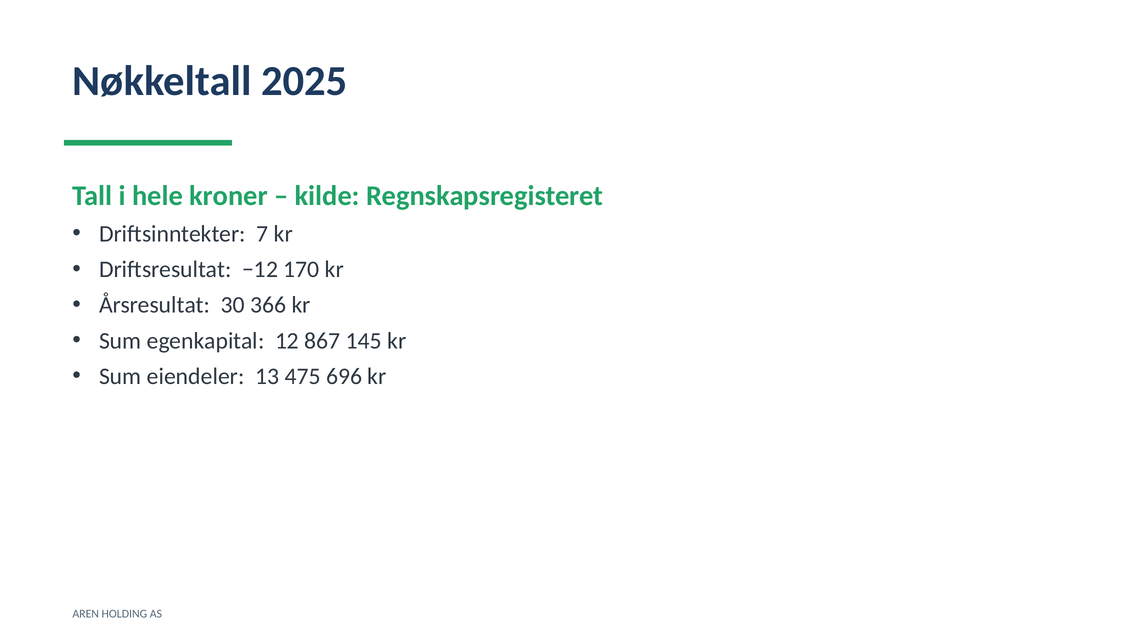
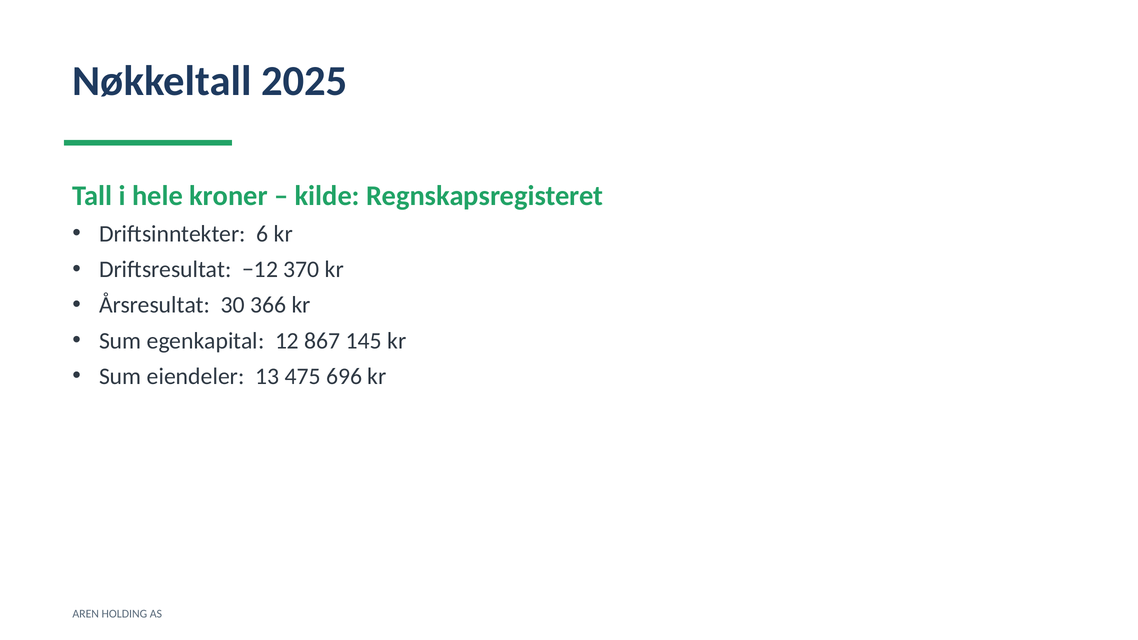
7: 7 -> 6 (262, 234)
170: 170 -> 370 (301, 270)
